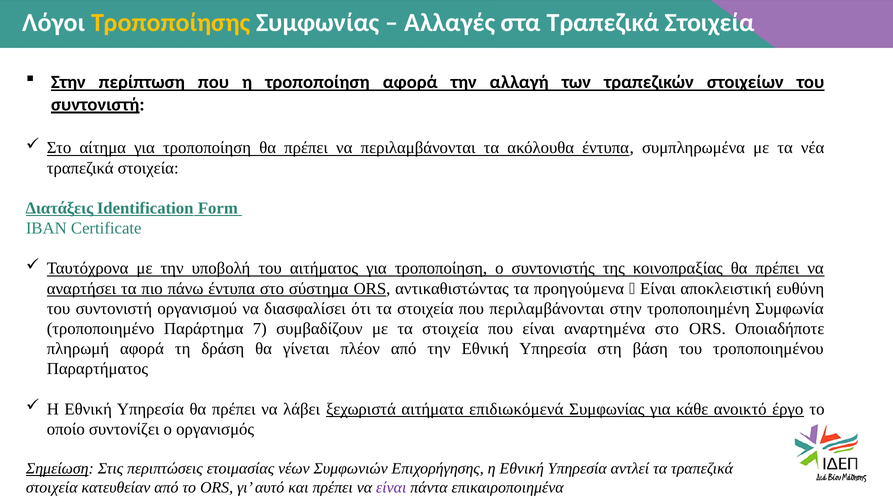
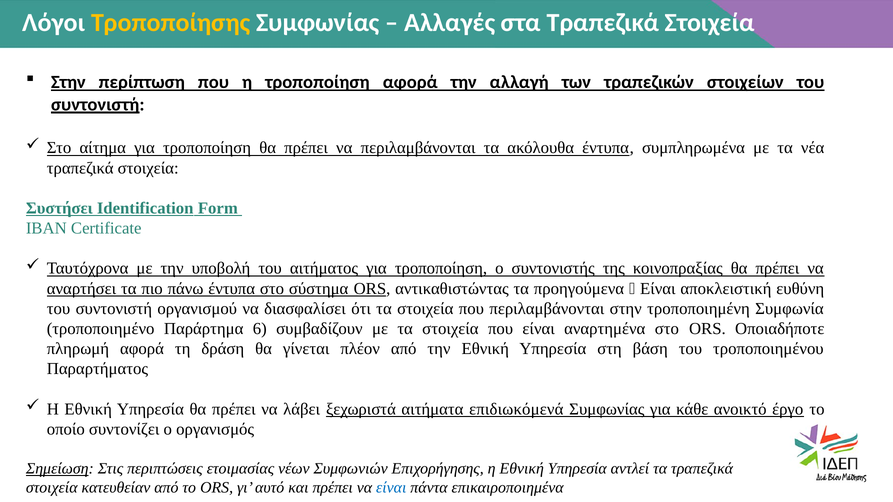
Διατάξεις: Διατάξεις -> Συστήσει (59, 208)
7: 7 -> 6 (260, 329)
είναι colour: purple -> blue (391, 488)
